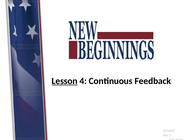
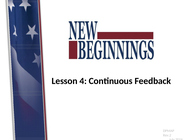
Lesson underline: present -> none (65, 81)
